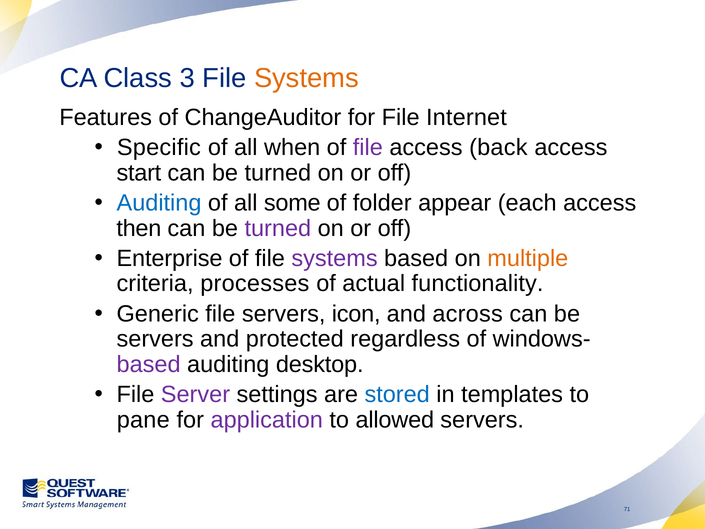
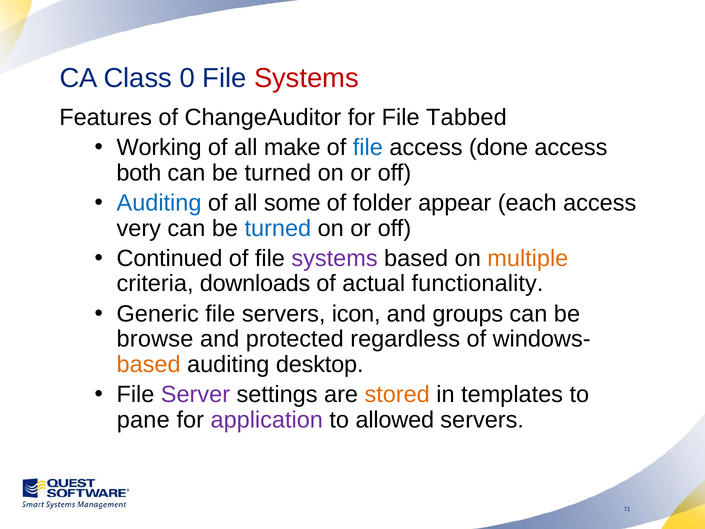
3: 3 -> 0 (187, 78)
Systems colour: orange -> red (307, 78)
Internet: Internet -> Tabbed (466, 117)
Specific: Specific -> Working (159, 147)
when: when -> make (292, 147)
file colour: purple -> blue (368, 147)
back: back -> done (499, 147)
start: start -> both (139, 173)
then: then -> very (139, 228)
turned colour: purple -> blue (278, 228)
Enterprise: Enterprise -> Continued (170, 258)
processes: processes -> downloads (255, 284)
across: across -> groups (468, 314)
servers: servers -> browse (155, 339)
based colour: purple -> orange (149, 364)
stored colour: blue -> orange (397, 394)
